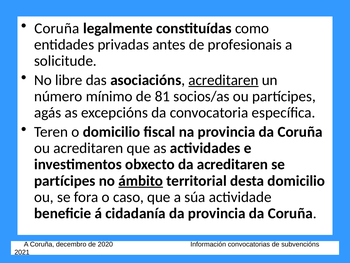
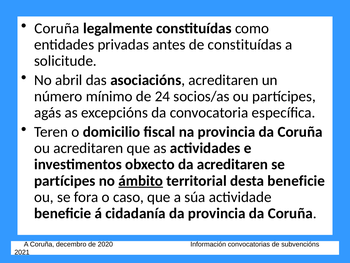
de profesionais: profesionais -> constituídas (245, 45)
libre: libre -> abril (69, 80)
acreditaren underline: present -> none (223, 80)
81: 81 -> 24 (162, 96)
desta domicilio: domicilio -> beneficie (296, 180)
